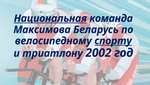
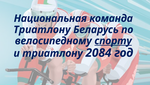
Национальная underline: present -> none (50, 18)
Максимова: Максимова -> Триатлону (42, 29)
2002: 2002 -> 2084 (98, 52)
